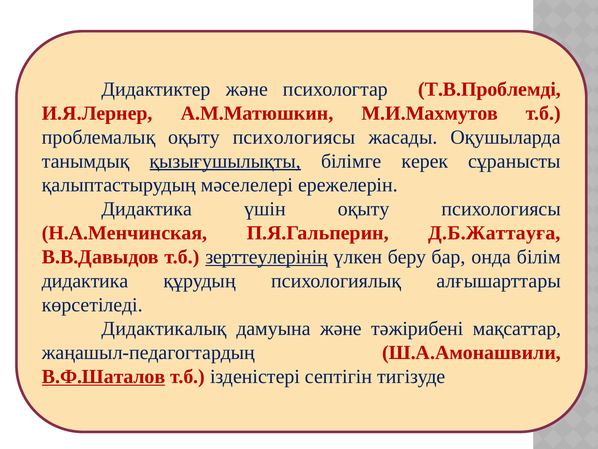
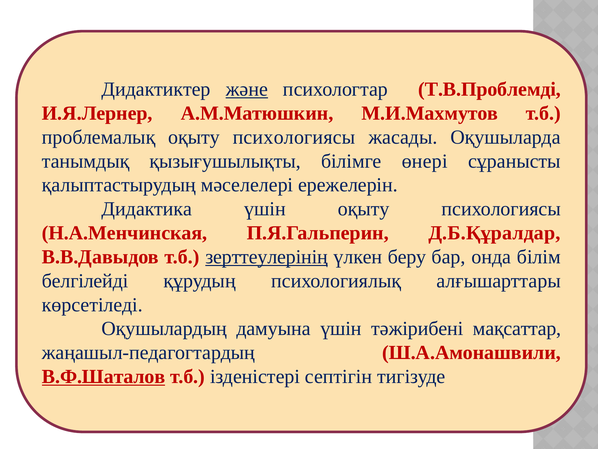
және underline: none -> present (247, 89)
қызығушылықты underline: present -> none (225, 161)
керек: керек -> өнері (425, 161)
Д.Б.Жаттауға: Д.Б.Жаттауға -> Д.Б.Құралдар (494, 233)
дидактика: дидактика -> белгілейді (85, 281)
Дидактикалық: Дидактикалық -> Оқушылардың (164, 328)
дамуына жəне: жəне -> үшін (341, 328)
